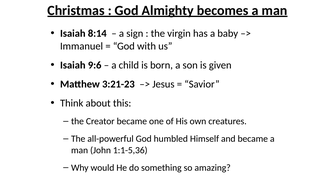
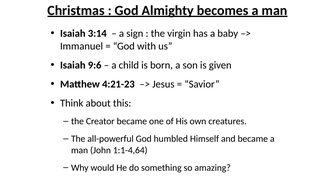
8:14: 8:14 -> 3:14 (97, 33)
3:21-23: 3:21-23 -> 4:21-23 (118, 84)
1:1-5,36: 1:1-5,36 -> 1:1-4,64 (130, 150)
